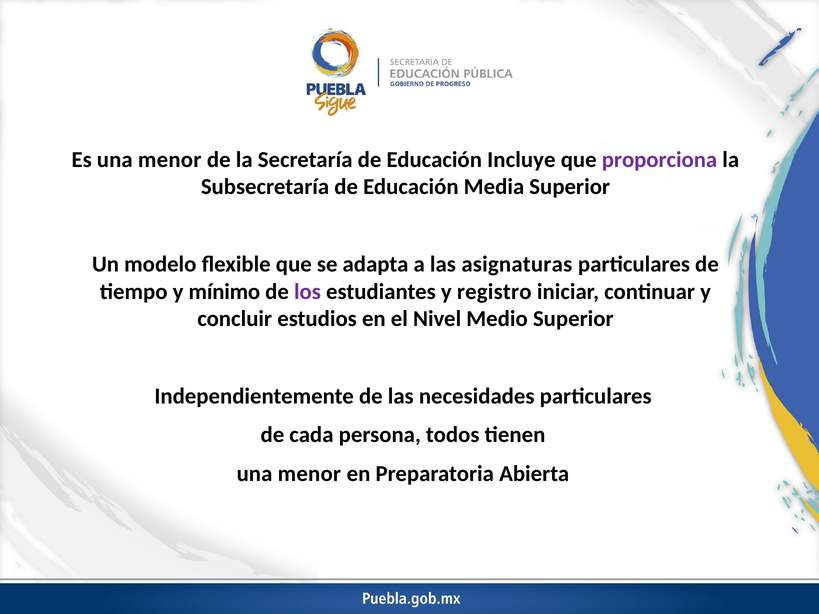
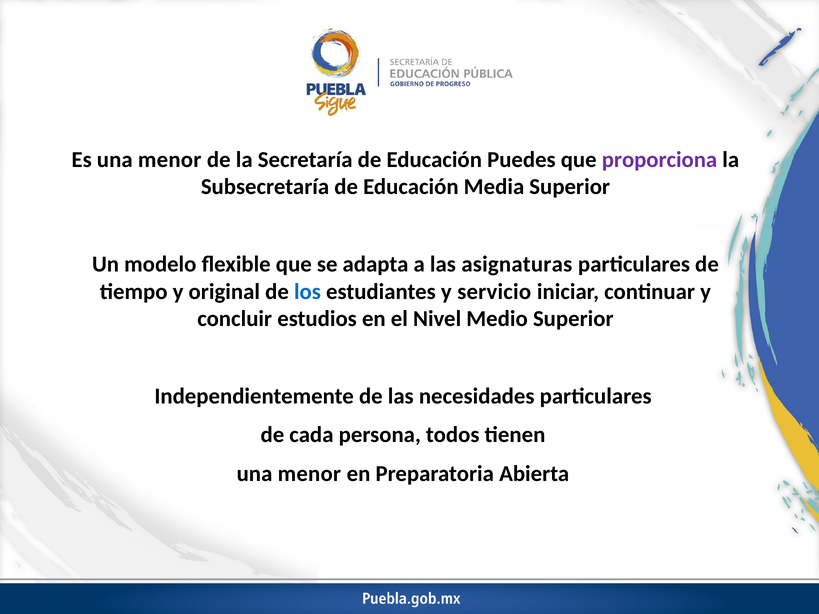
Incluye: Incluye -> Puedes (521, 160)
mínimo: mínimo -> original (224, 292)
los colour: purple -> blue (307, 292)
registro: registro -> servicio (494, 292)
